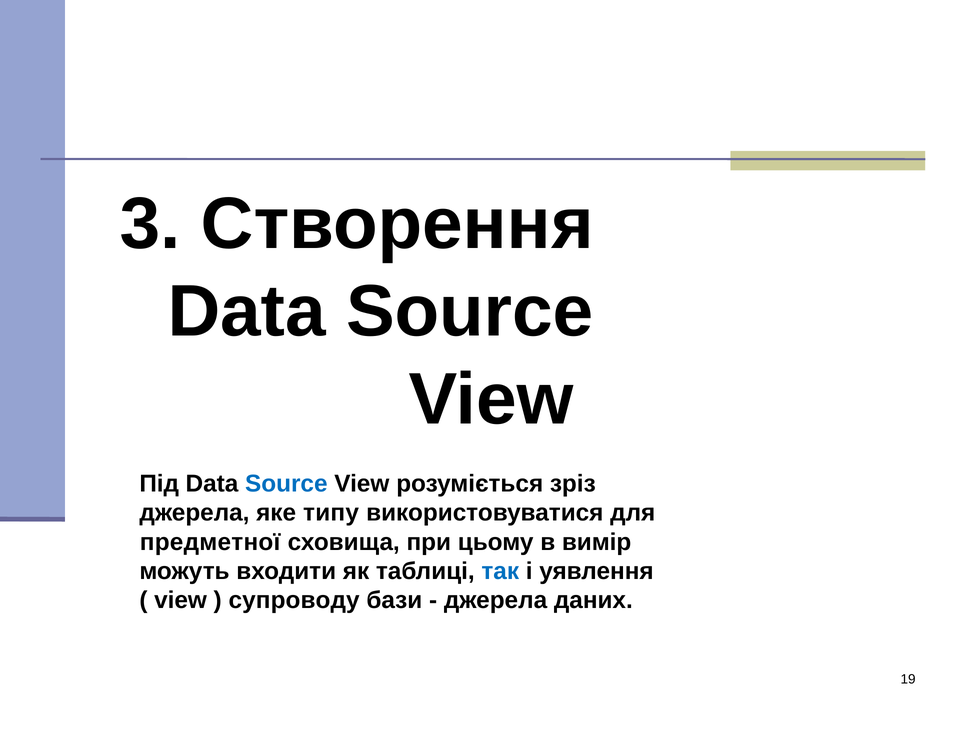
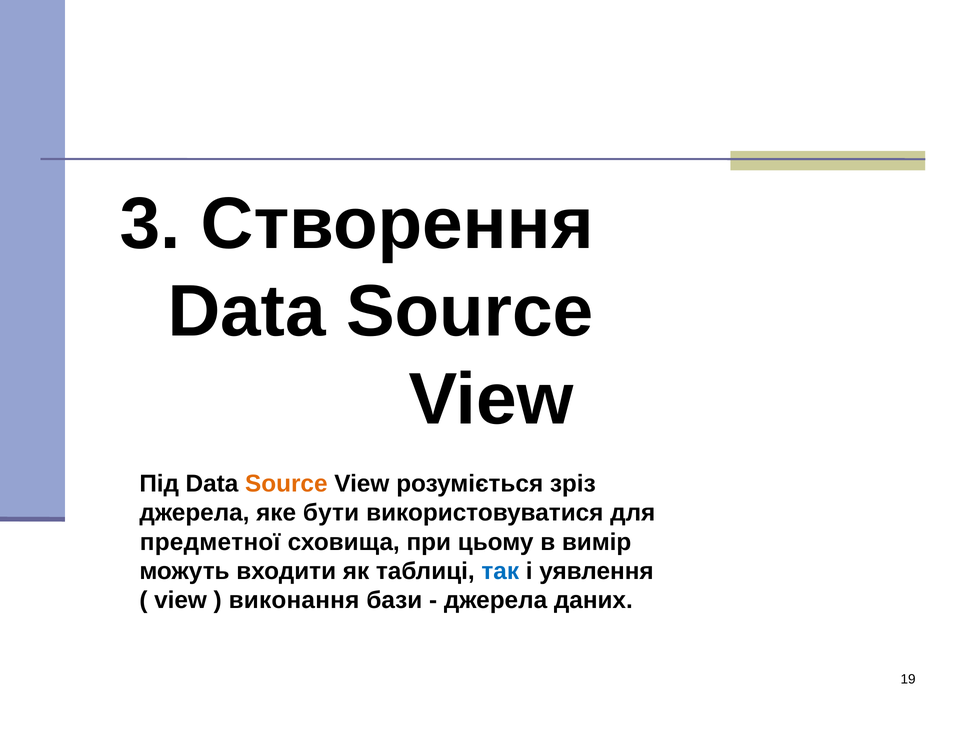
Source colour: blue -> orange (286, 484)
типу: типу -> бути (331, 513)
супроводу: супроводу -> виконання (294, 601)
